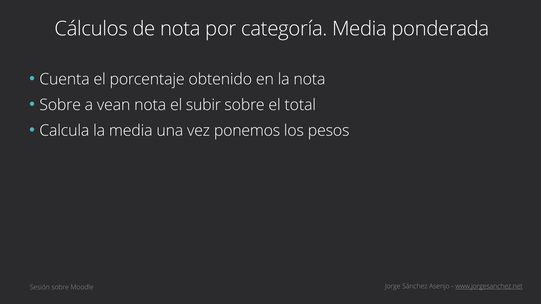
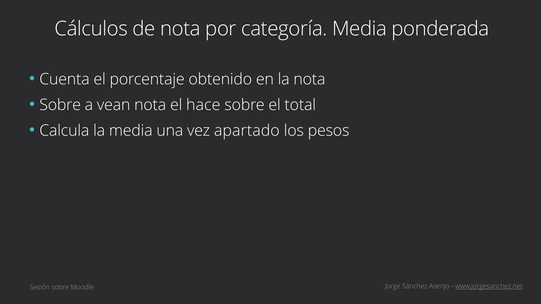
subir: subir -> hace (203, 105)
ponemos: ponemos -> apartado (247, 131)
